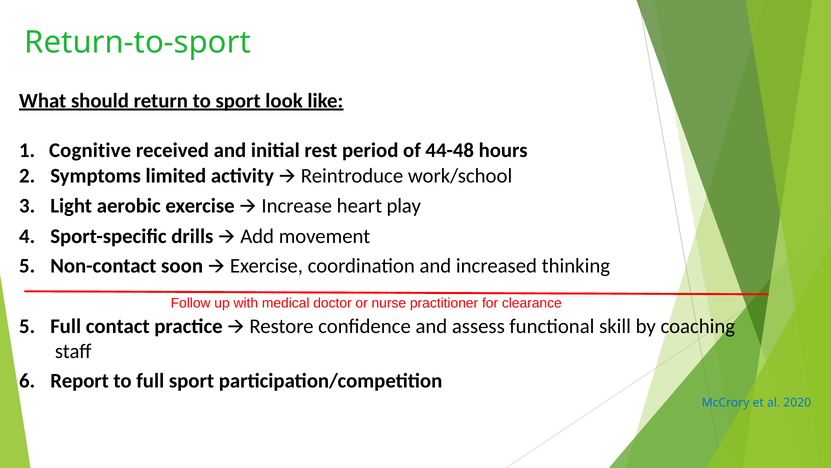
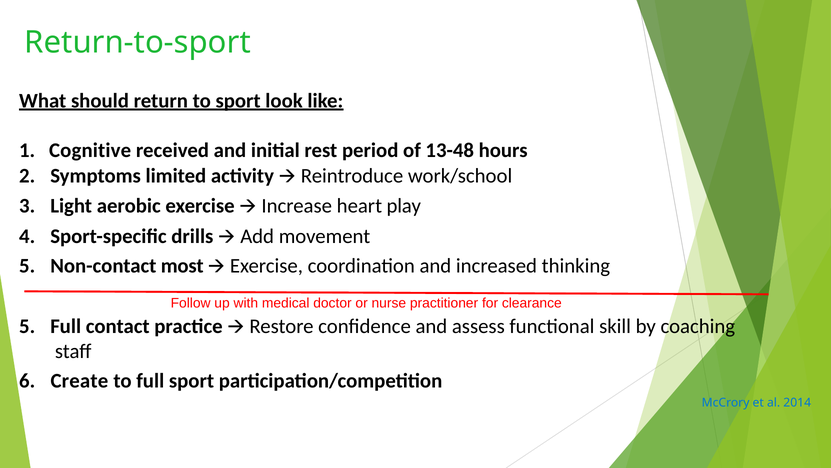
44-48: 44-48 -> 13-48 (450, 150)
soon: soon -> most (182, 265)
Report: Report -> Create (79, 381)
2020: 2020 -> 2014 (797, 402)
